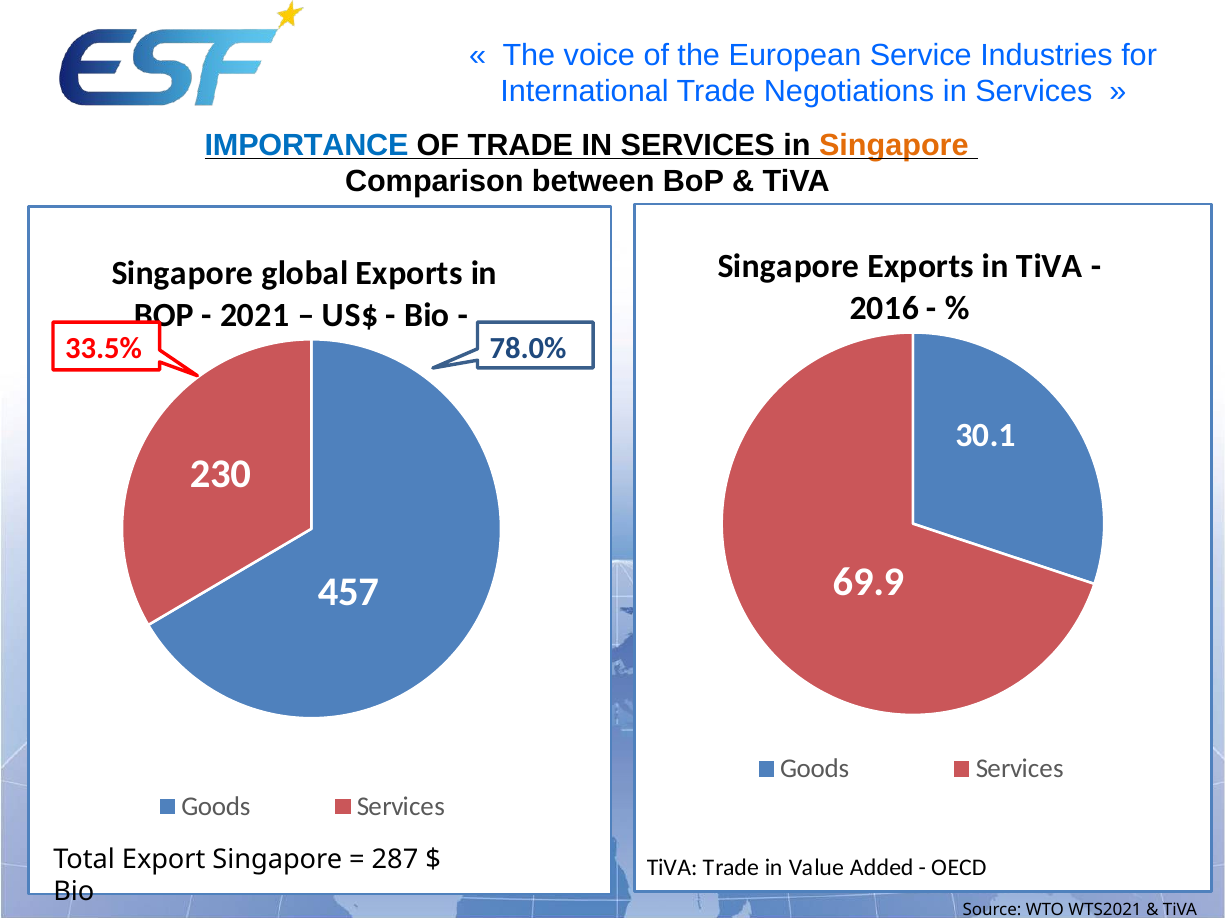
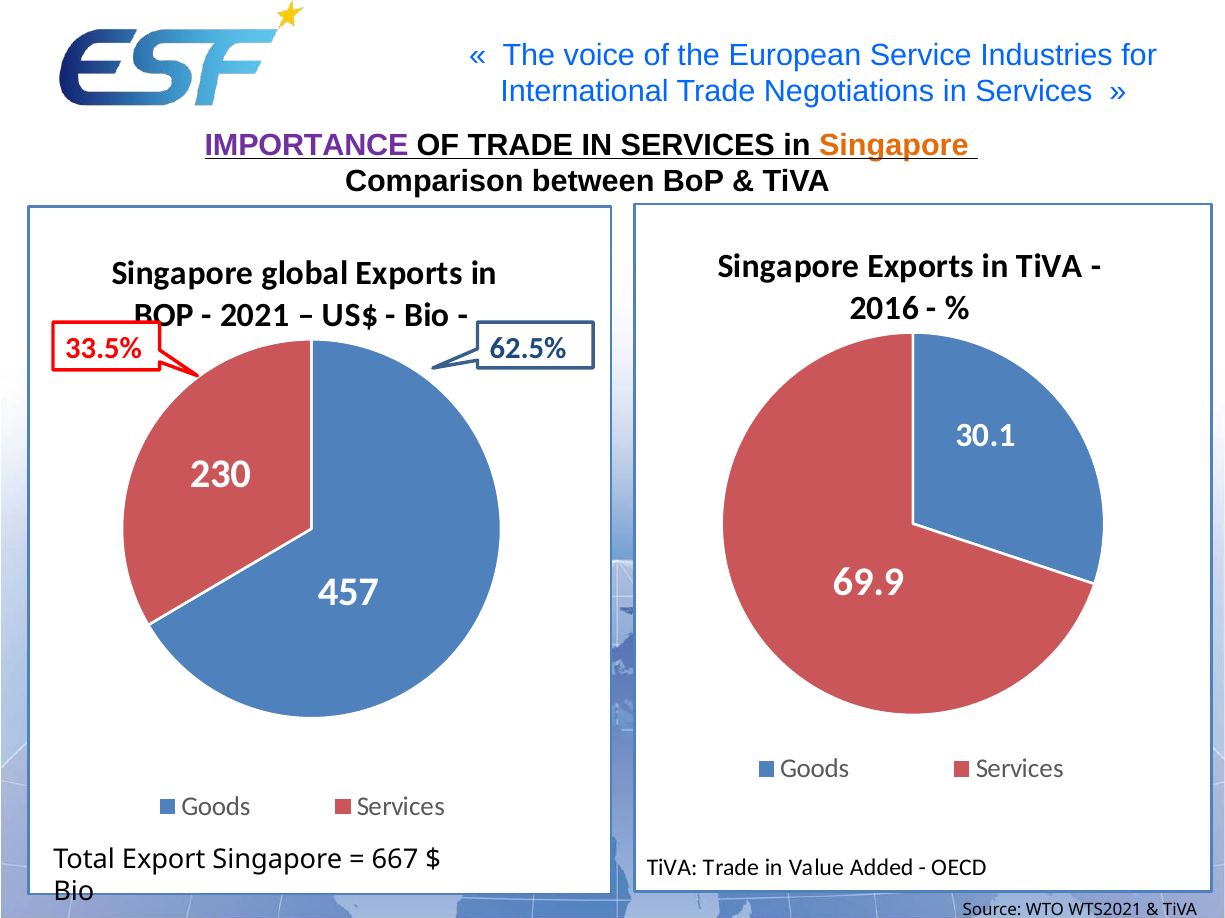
IMPORTANCE colour: blue -> purple (307, 145)
78.0%: 78.0% -> 62.5% (528, 349)
287: 287 -> 667 (395, 860)
